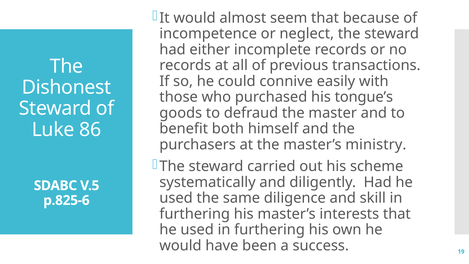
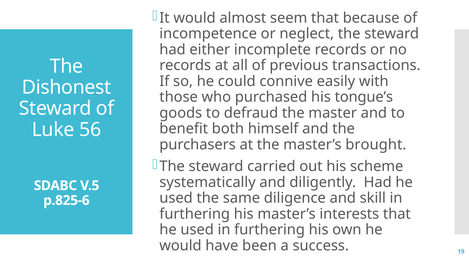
86: 86 -> 56 (90, 129)
ministry: ministry -> brought (376, 145)
